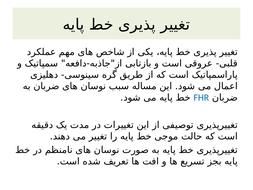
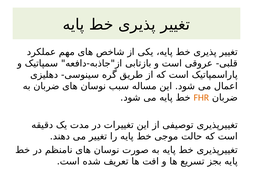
FHR colour: blue -> orange (201, 97)
